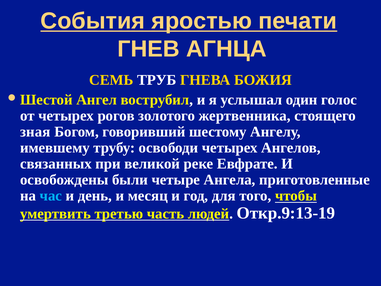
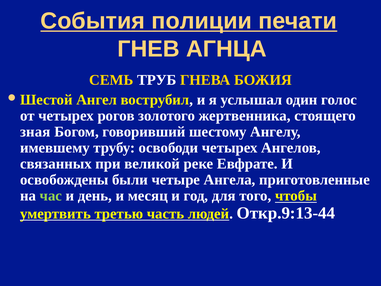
яростью: яростью -> полиции (202, 21)
час colour: light blue -> light green (51, 196)
Откр.9:13-19: Откр.9:13-19 -> Откр.9:13-44 (286, 213)
